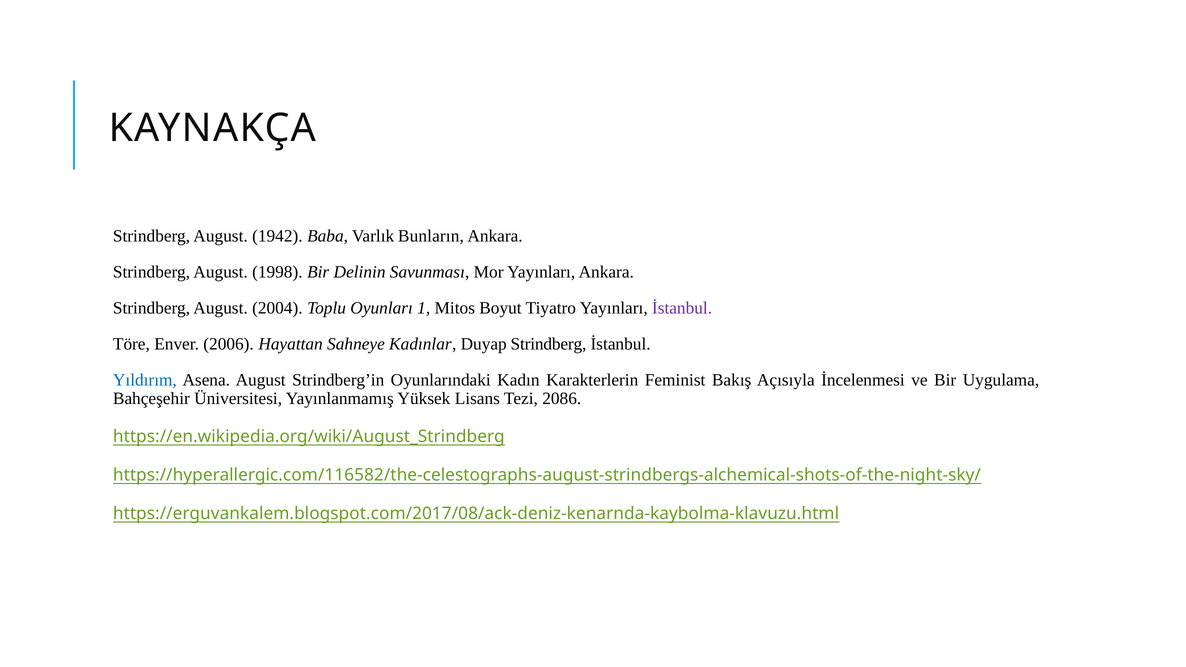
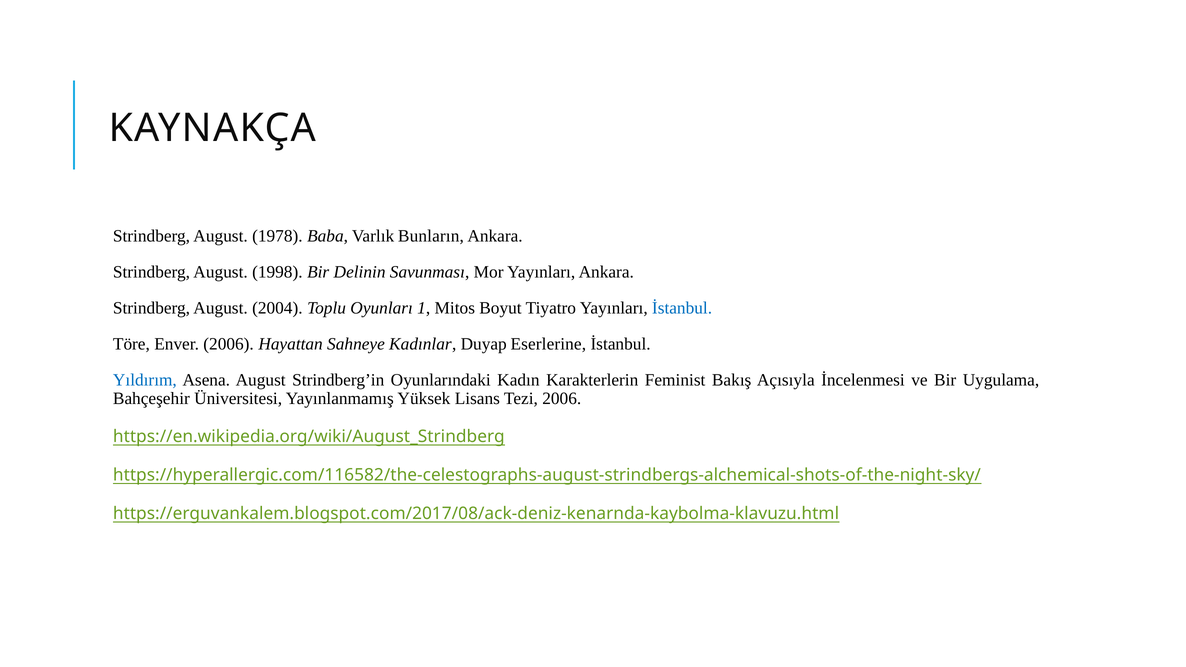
1942: 1942 -> 1978 (277, 236)
İstanbul colour: purple -> blue (682, 308)
Duyap Strindberg: Strindberg -> Eserlerine (548, 344)
Tezi 2086: 2086 -> 2006 (562, 399)
